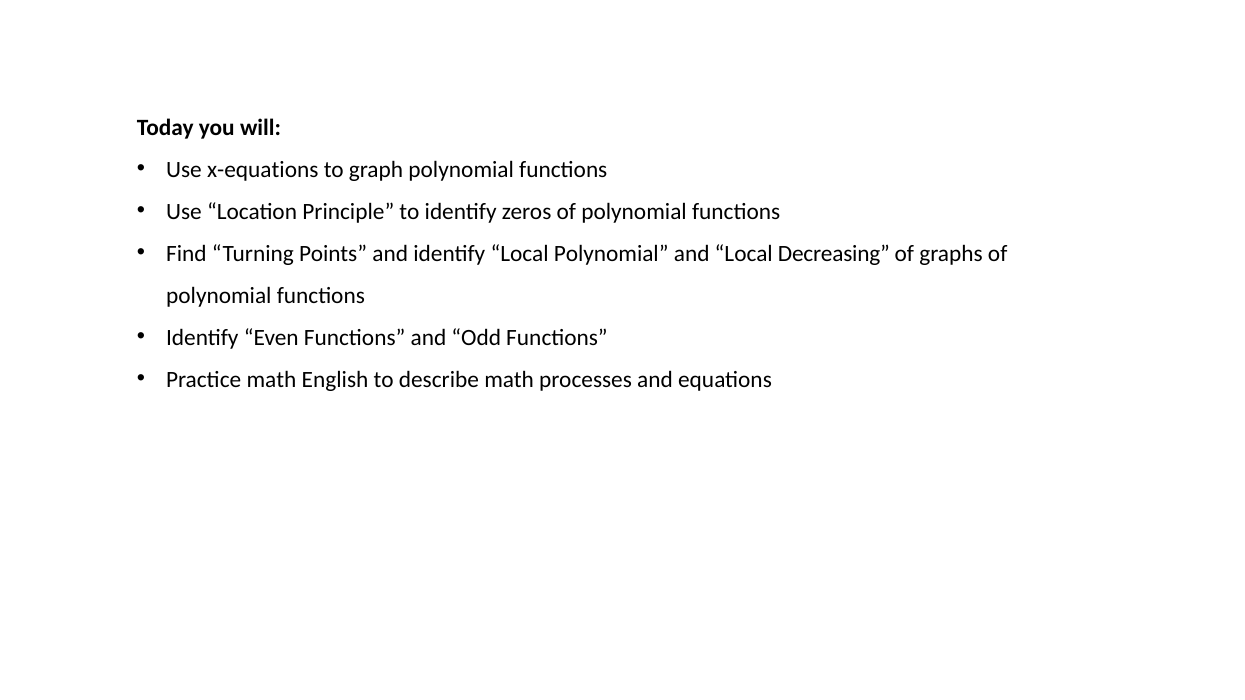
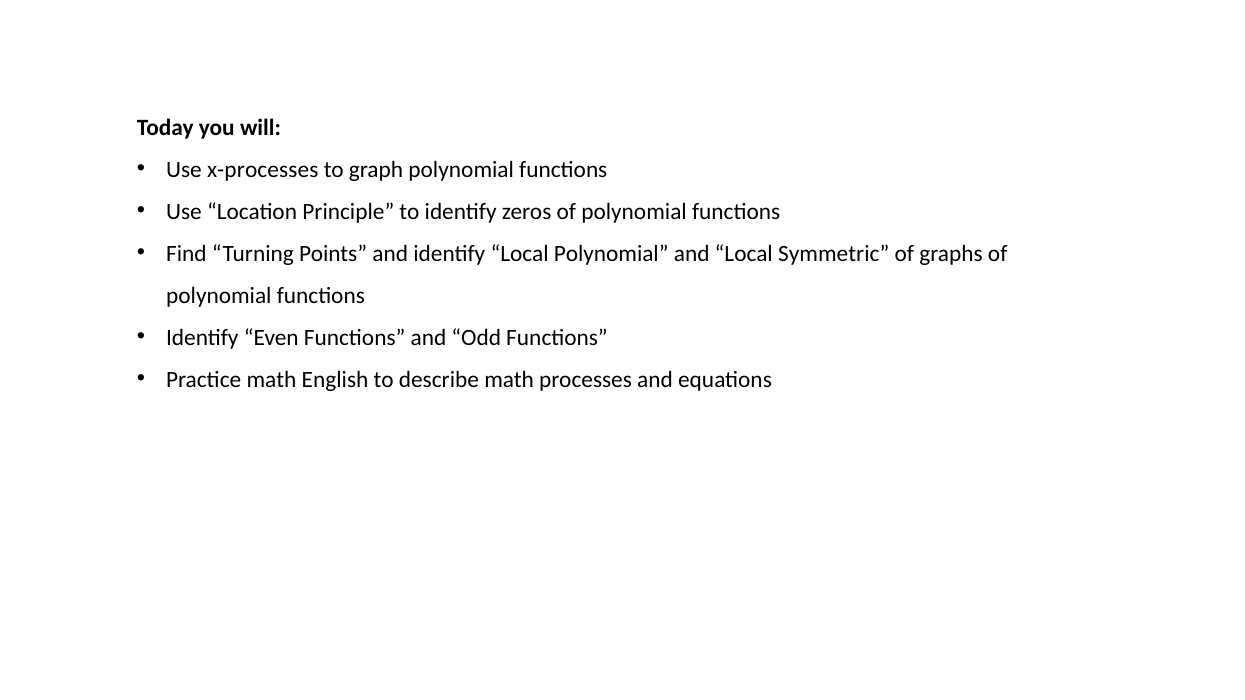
x-equations: x-equations -> x-processes (263, 169)
Decreasing: Decreasing -> Symmetric (834, 253)
